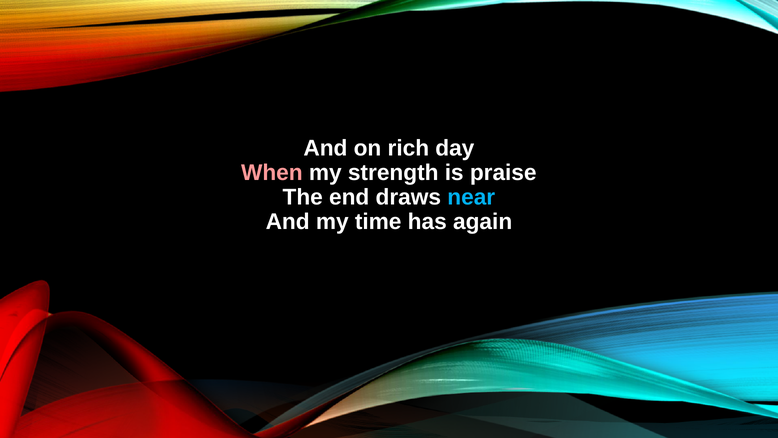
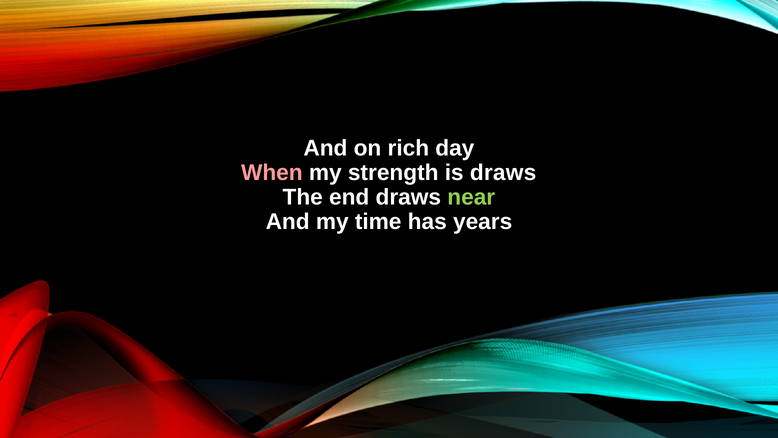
is praise: praise -> draws (503, 172)
near colour: light blue -> light green (471, 197)
again: again -> years (483, 221)
